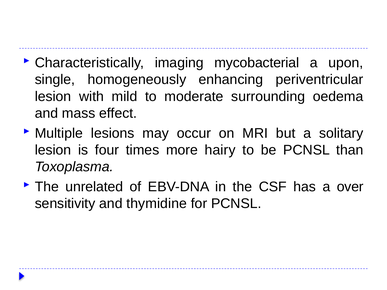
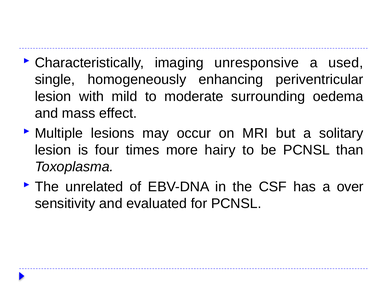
mycobacterial: mycobacterial -> unresponsive (257, 63)
upon: upon -> used (346, 63)
thymidine: thymidine -> evaluated (157, 204)
